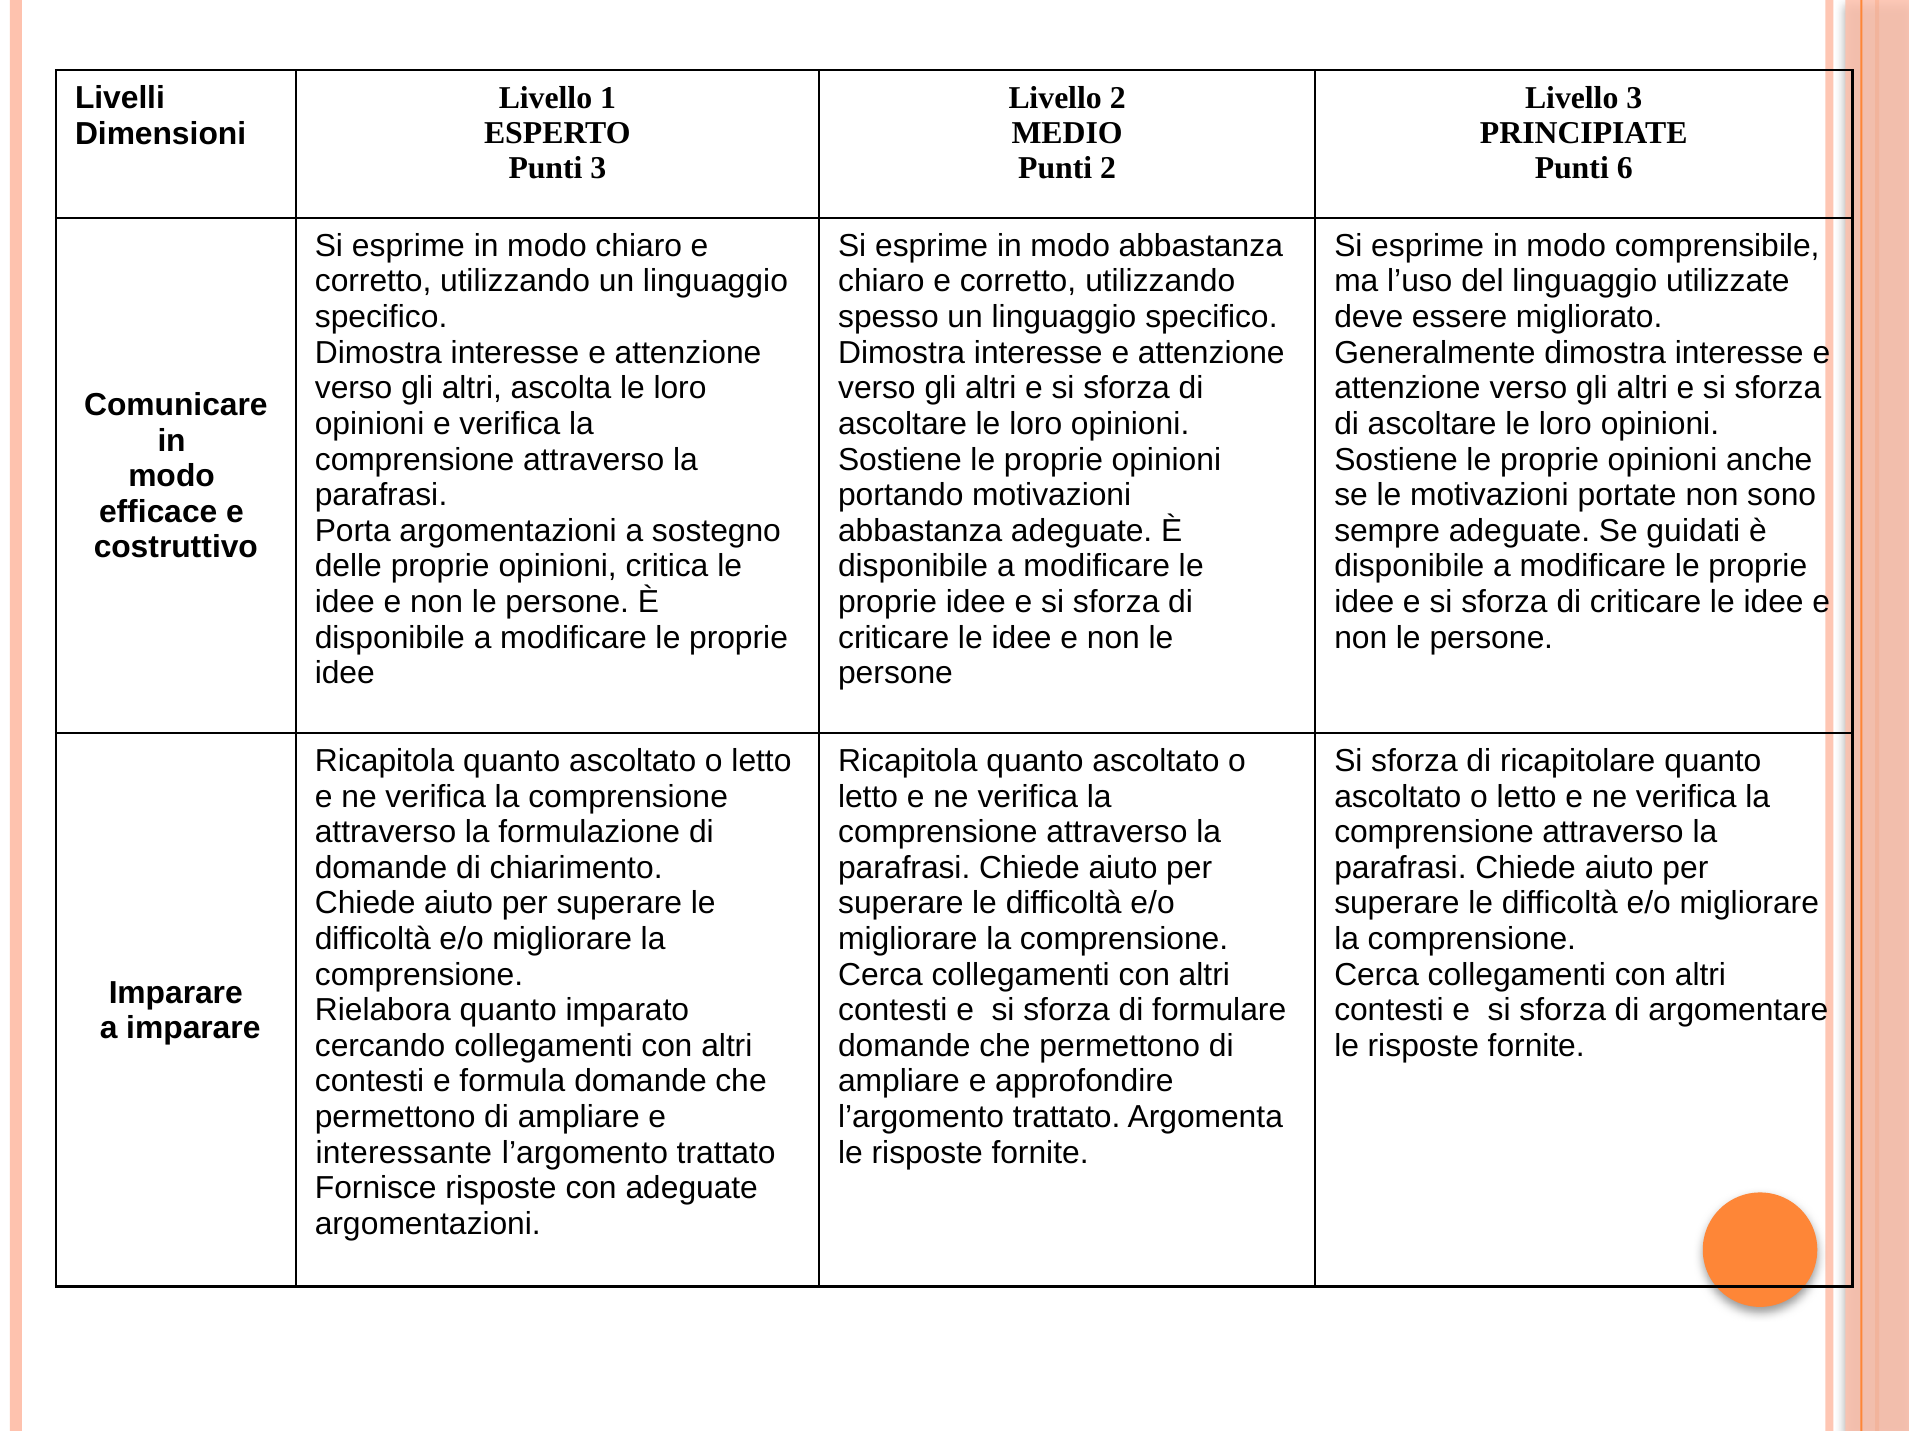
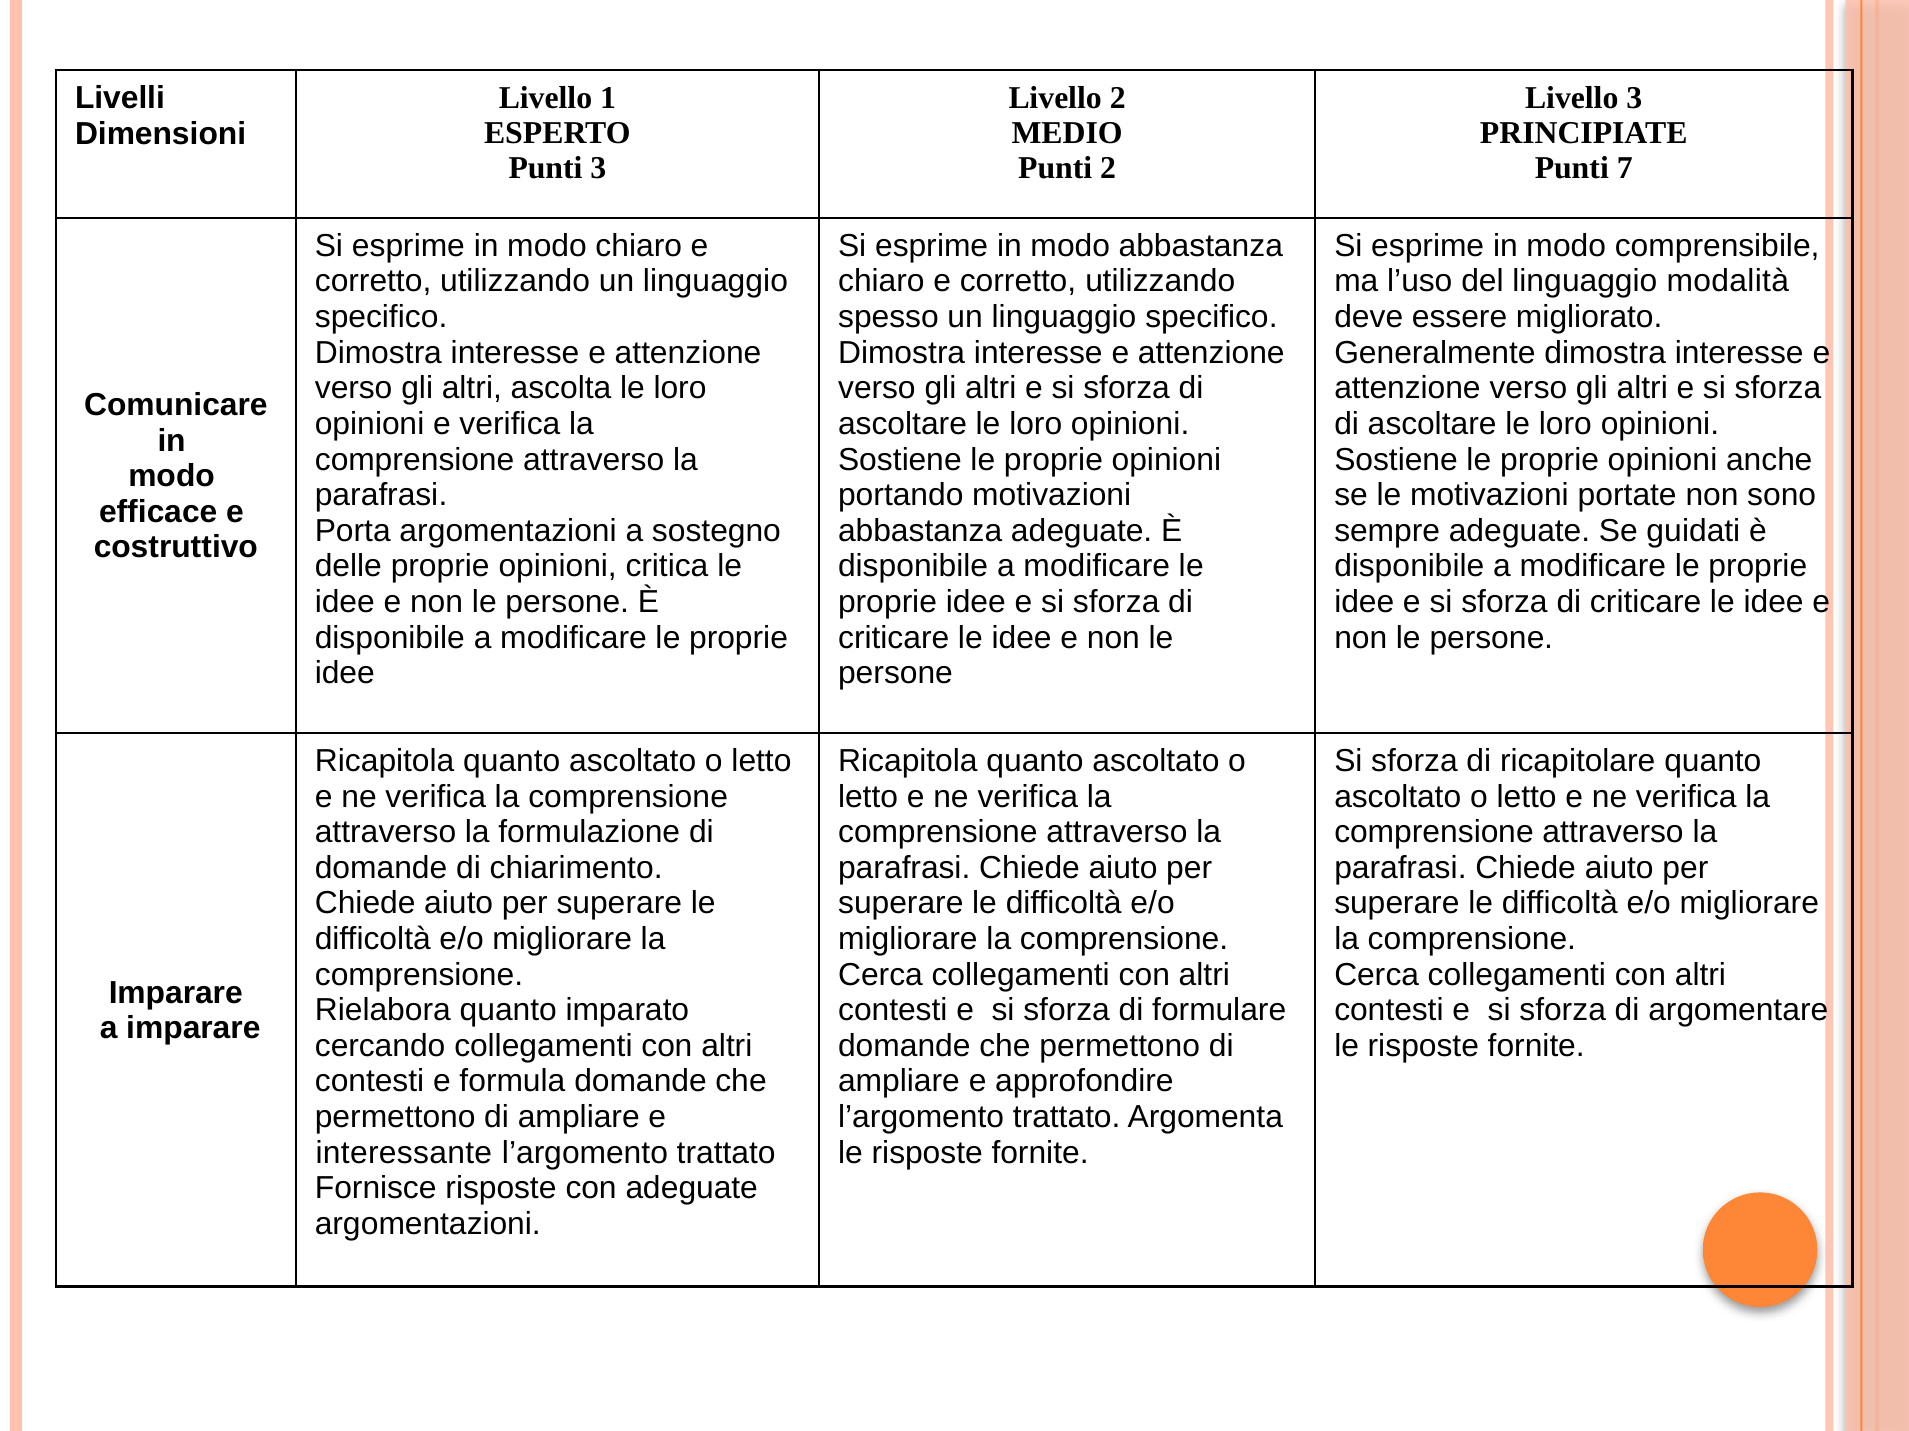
6: 6 -> 7 (1625, 168)
utilizzate: utilizzate -> modalità (1728, 282)
